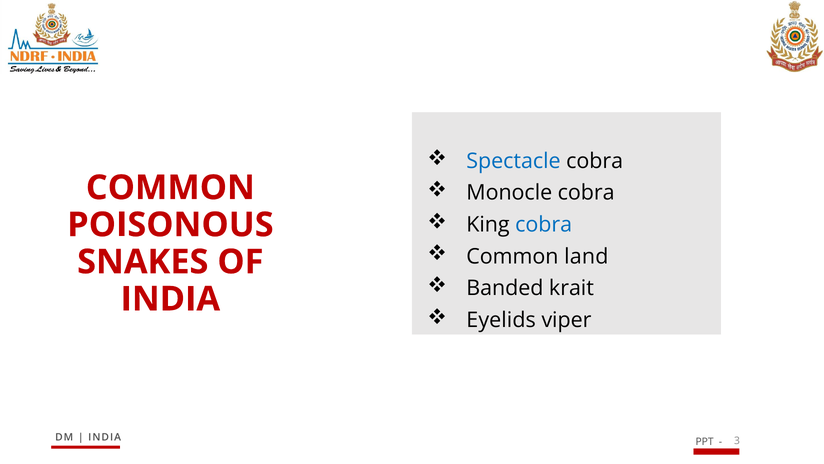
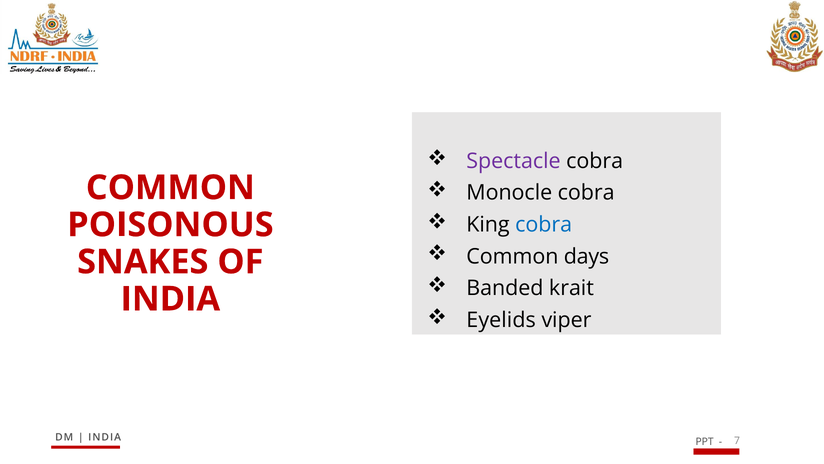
Spectacle colour: blue -> purple (514, 161)
land: land -> days (586, 256)
3: 3 -> 7 (737, 440)
